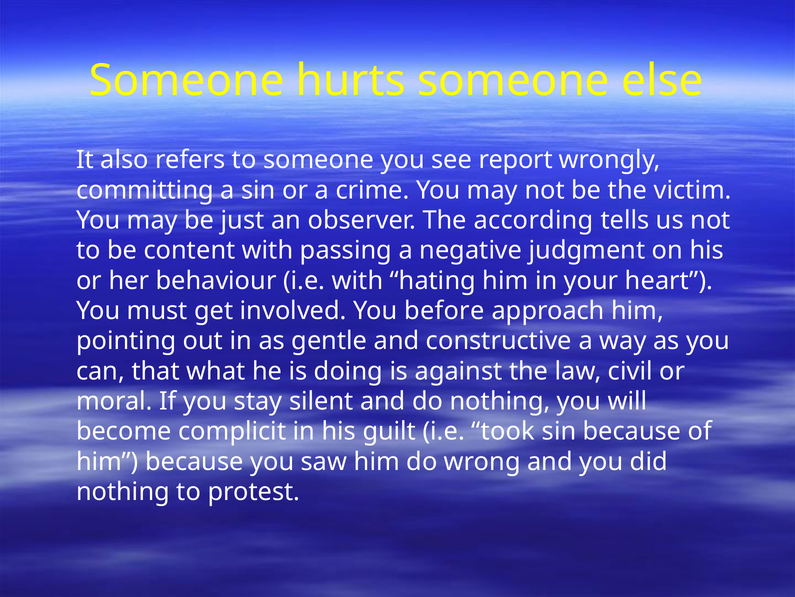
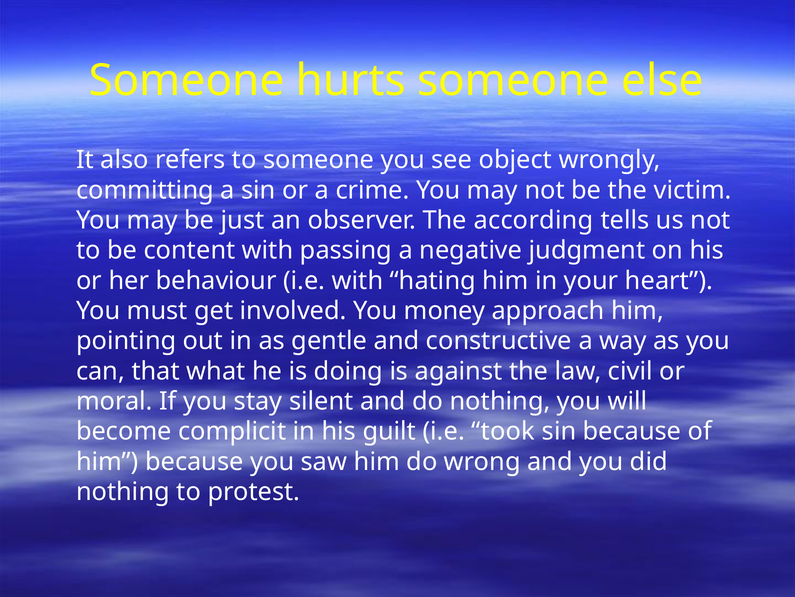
report: report -> object (515, 160)
before: before -> money (445, 311)
